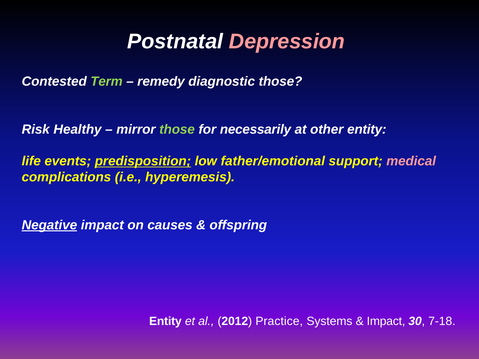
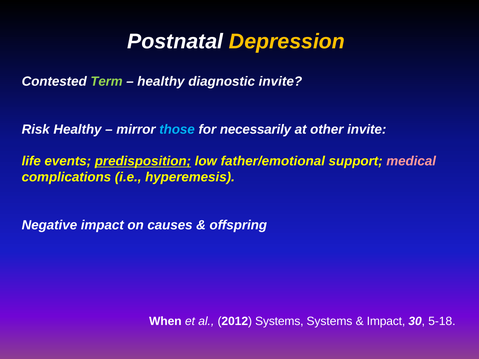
Depression colour: pink -> yellow (287, 42)
remedy: remedy -> healthy (161, 81)
diagnostic those: those -> invite (280, 81)
those colour: light green -> light blue (177, 129)
other entity: entity -> invite (367, 129)
Negative underline: present -> none (49, 225)
Entity: Entity -> When (165, 321)
2012 Practice: Practice -> Systems (279, 321)
7-18: 7-18 -> 5-18 (442, 321)
